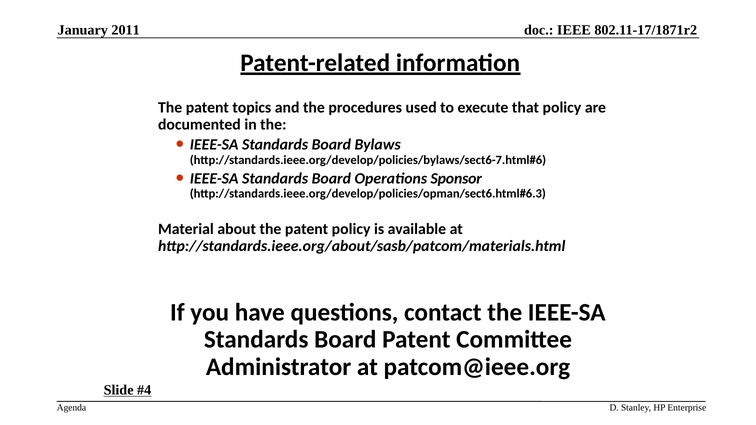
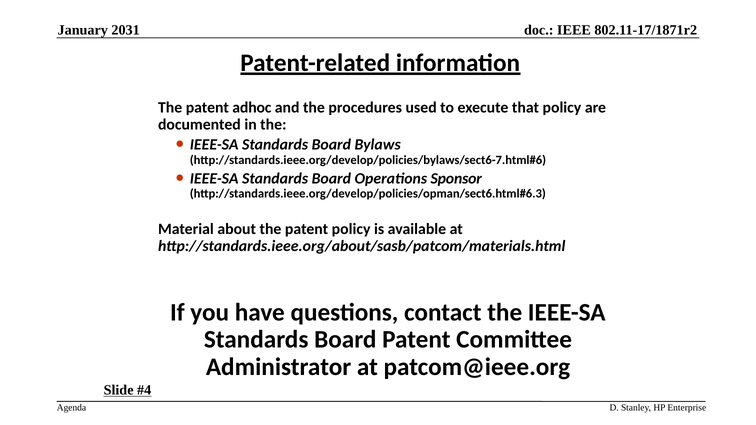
2011: 2011 -> 2031 (126, 30)
topics: topics -> adhoc (252, 108)
